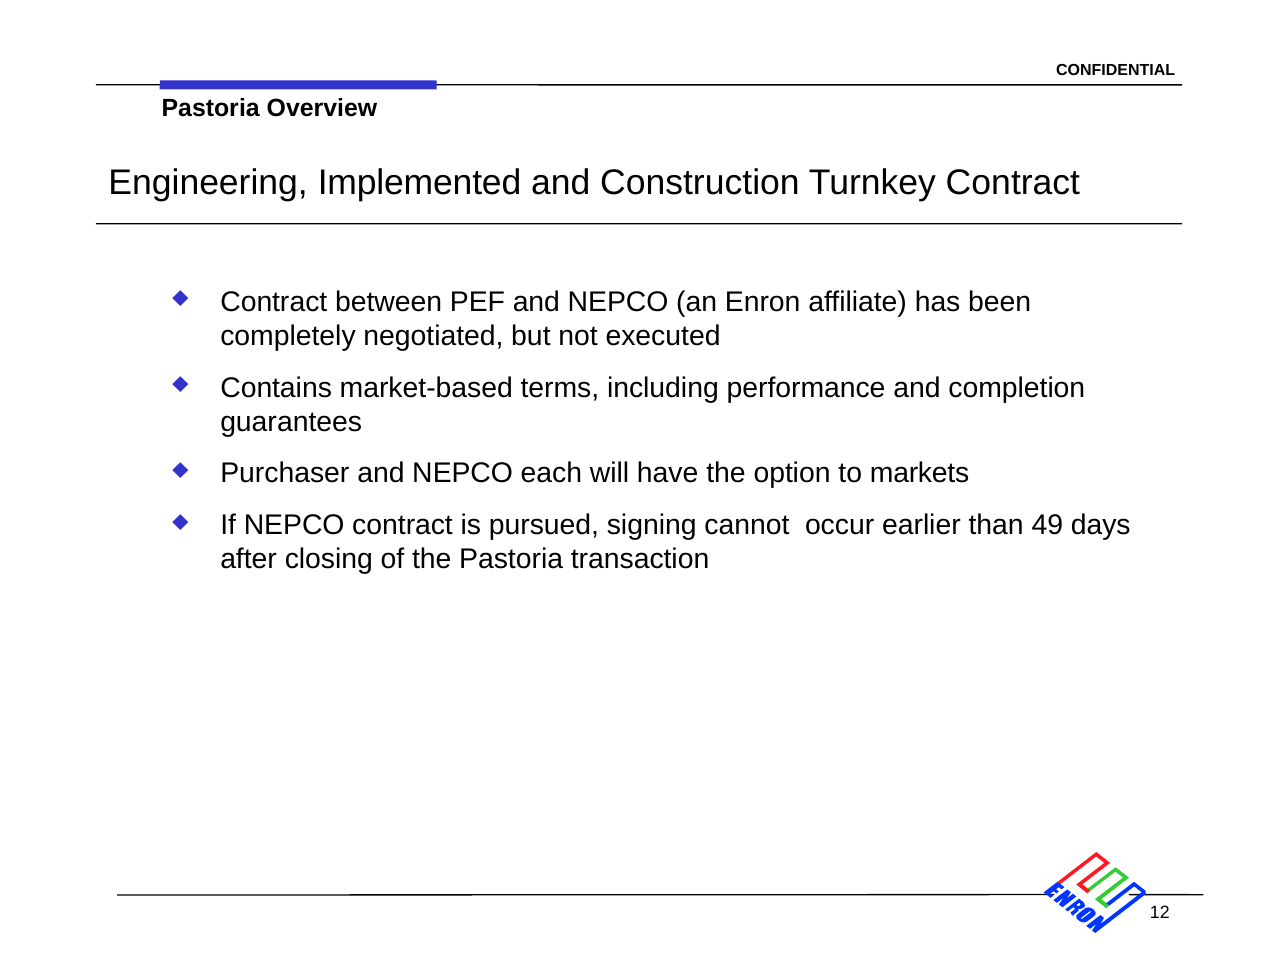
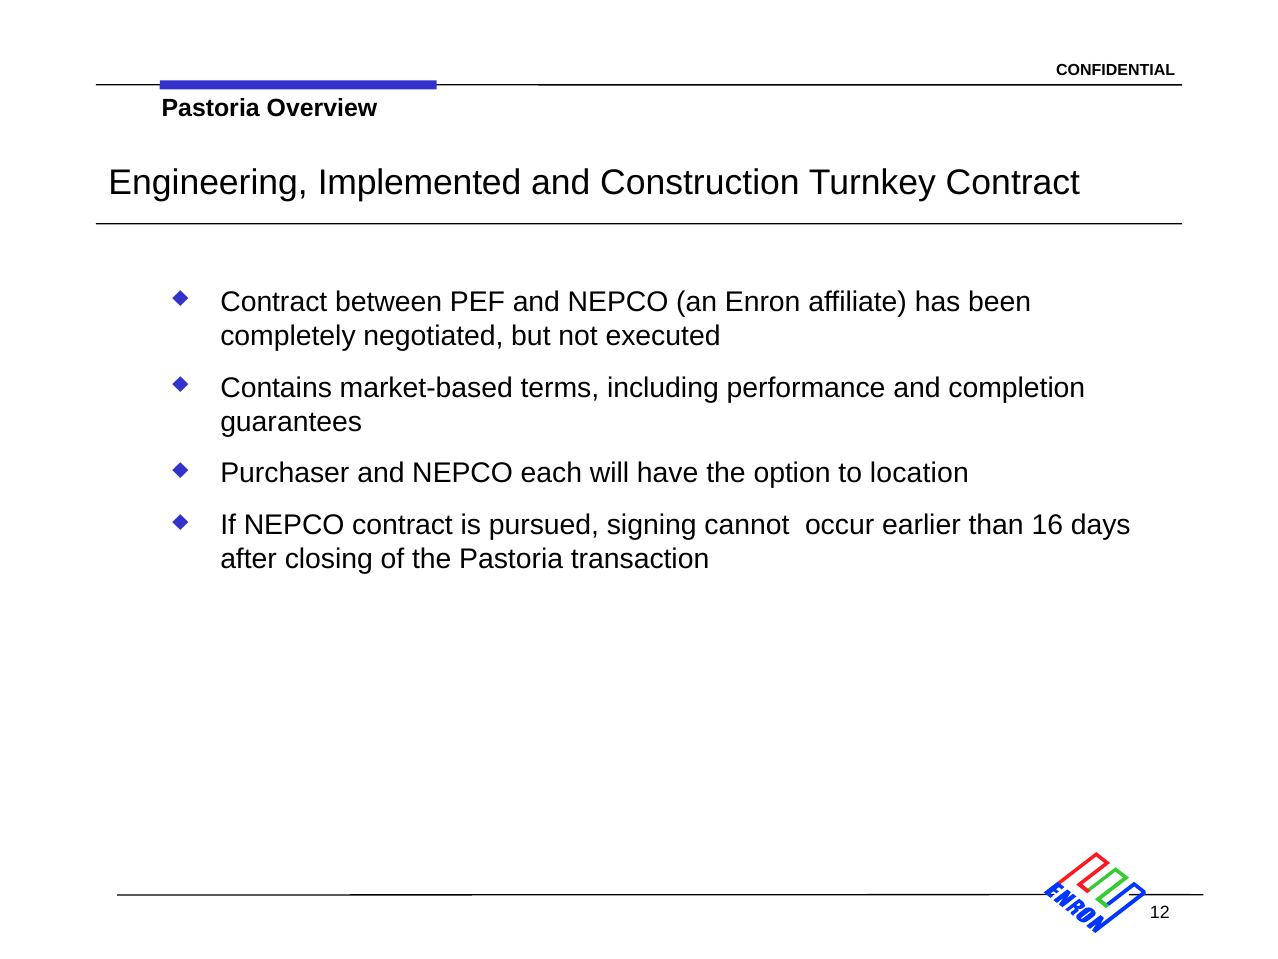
markets: markets -> location (919, 473)
49: 49 -> 16 (1047, 525)
